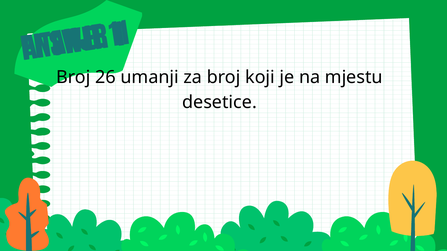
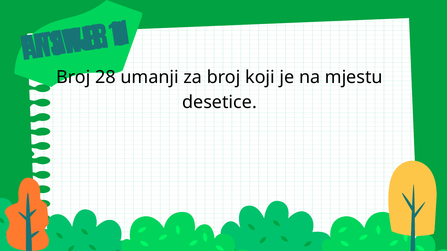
26: 26 -> 28 (105, 77)
